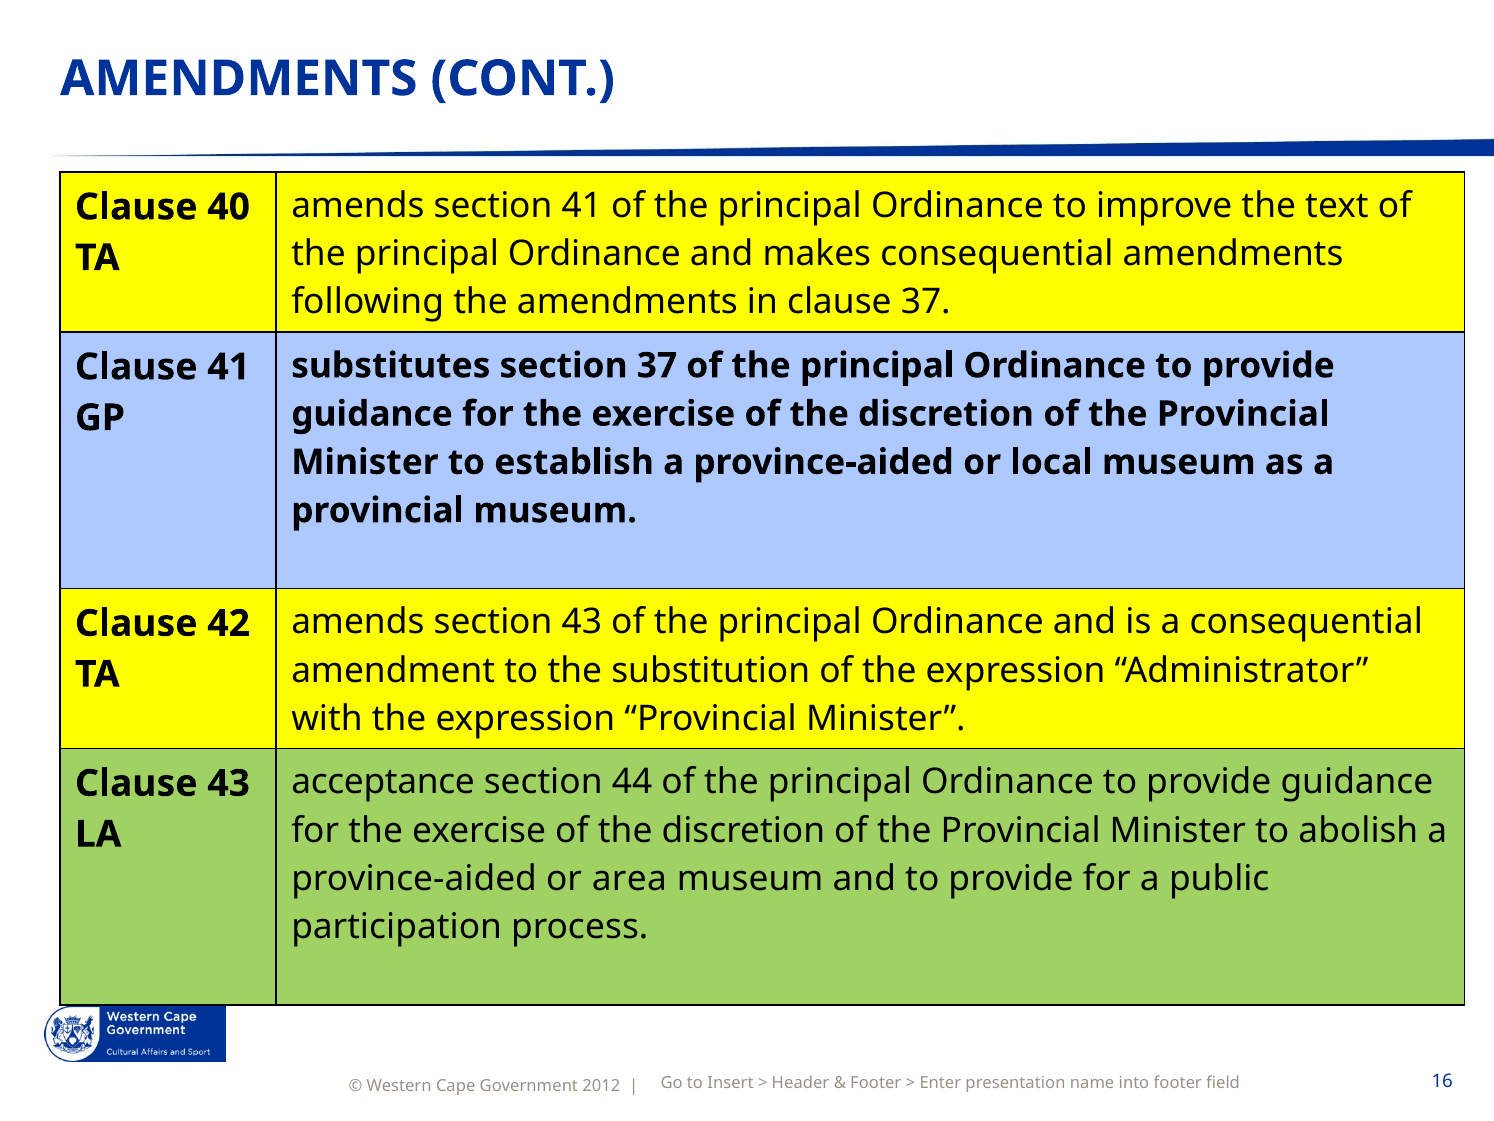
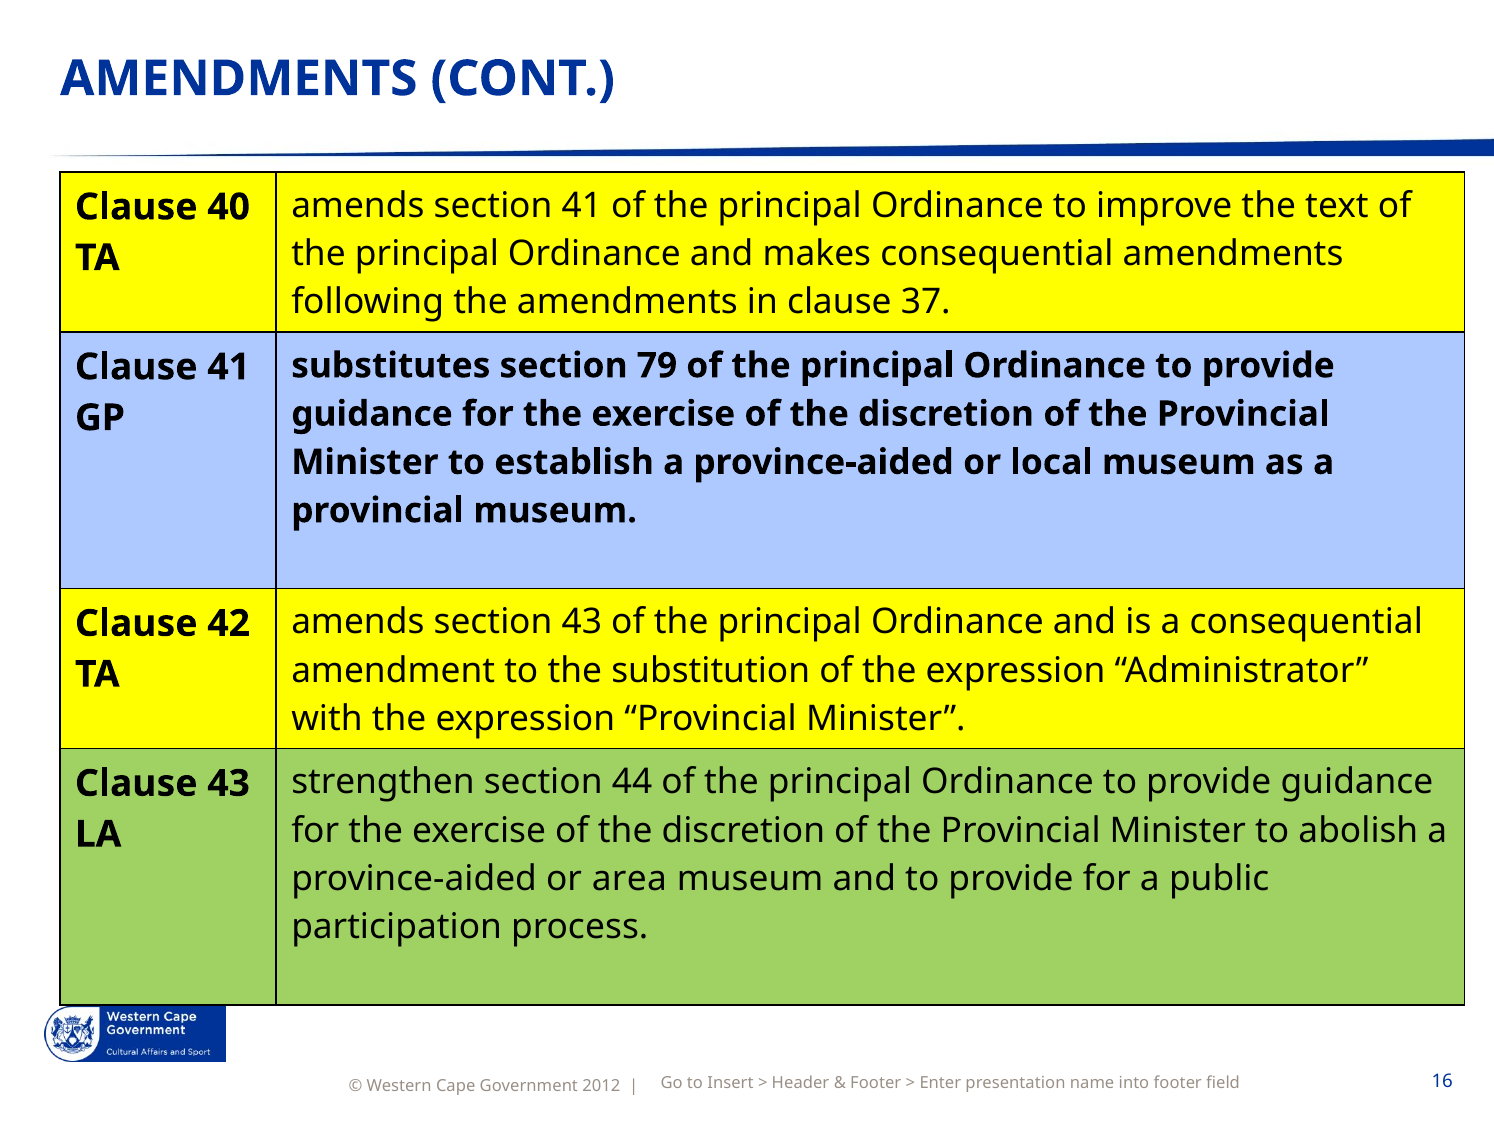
section 37: 37 -> 79 (657, 365)
acceptance: acceptance -> strengthen (383, 782)
